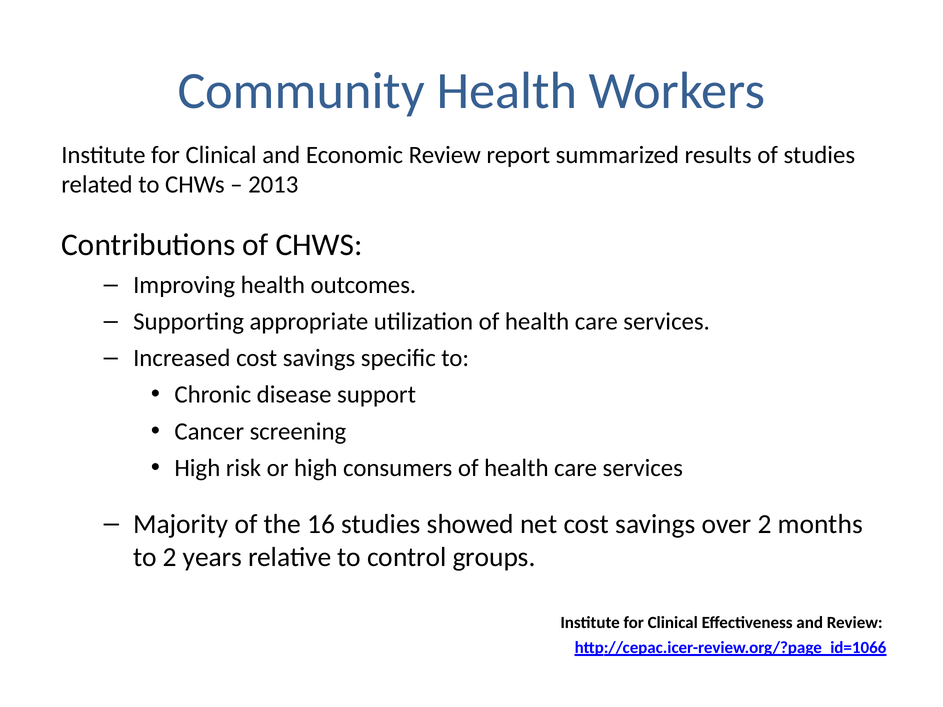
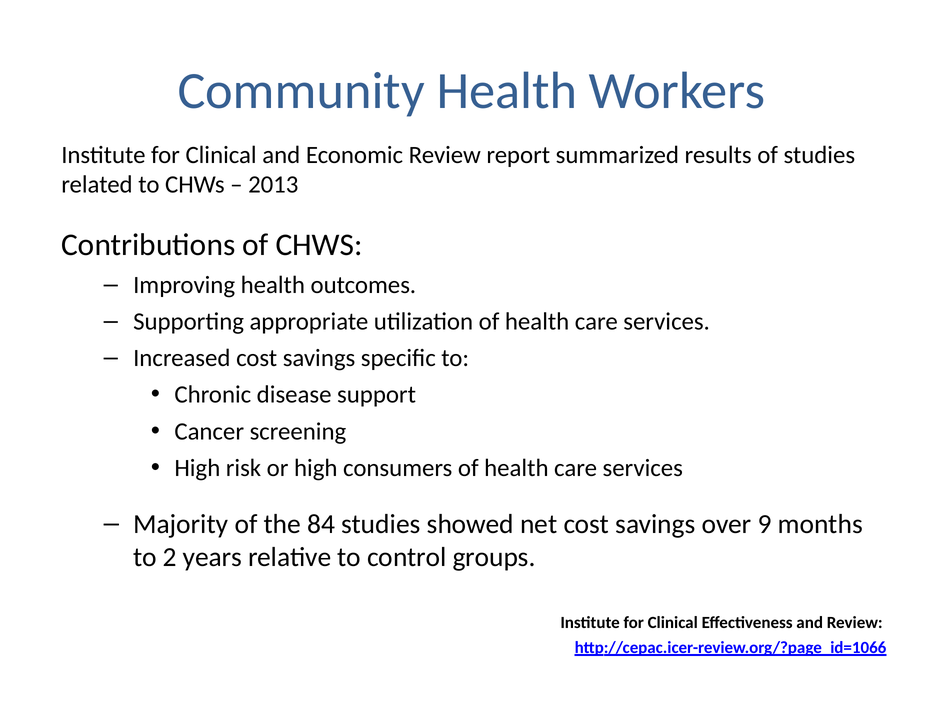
16: 16 -> 84 (321, 524)
over 2: 2 -> 9 (765, 524)
